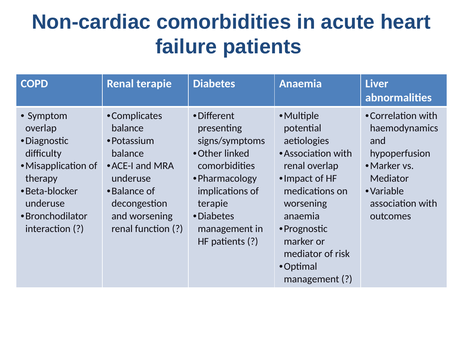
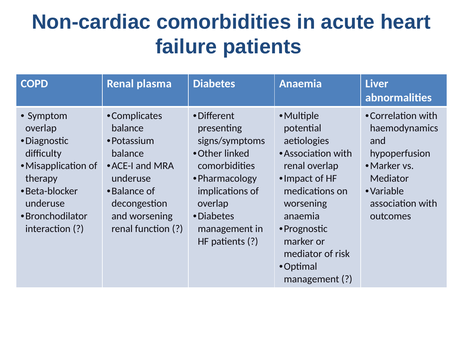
Renal terapie: terapie -> plasma (154, 84)
terapie: terapie -> overlap (213, 204)
